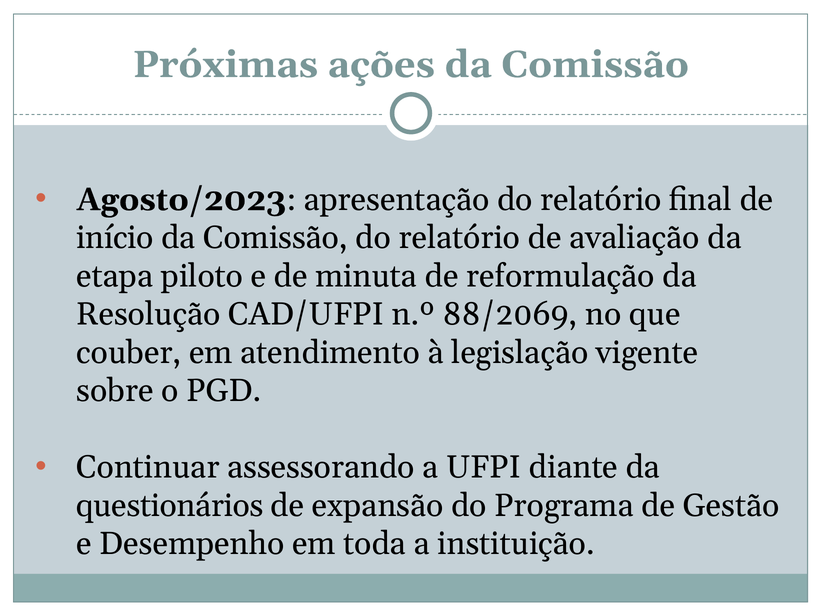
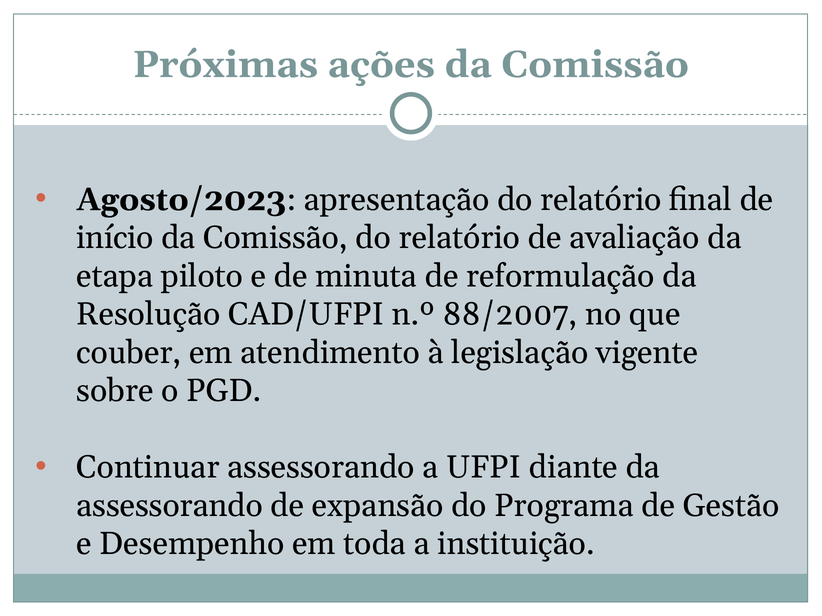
88/2069: 88/2069 -> 88/2007 (510, 315)
questionários: questionários -> assessorando (170, 506)
